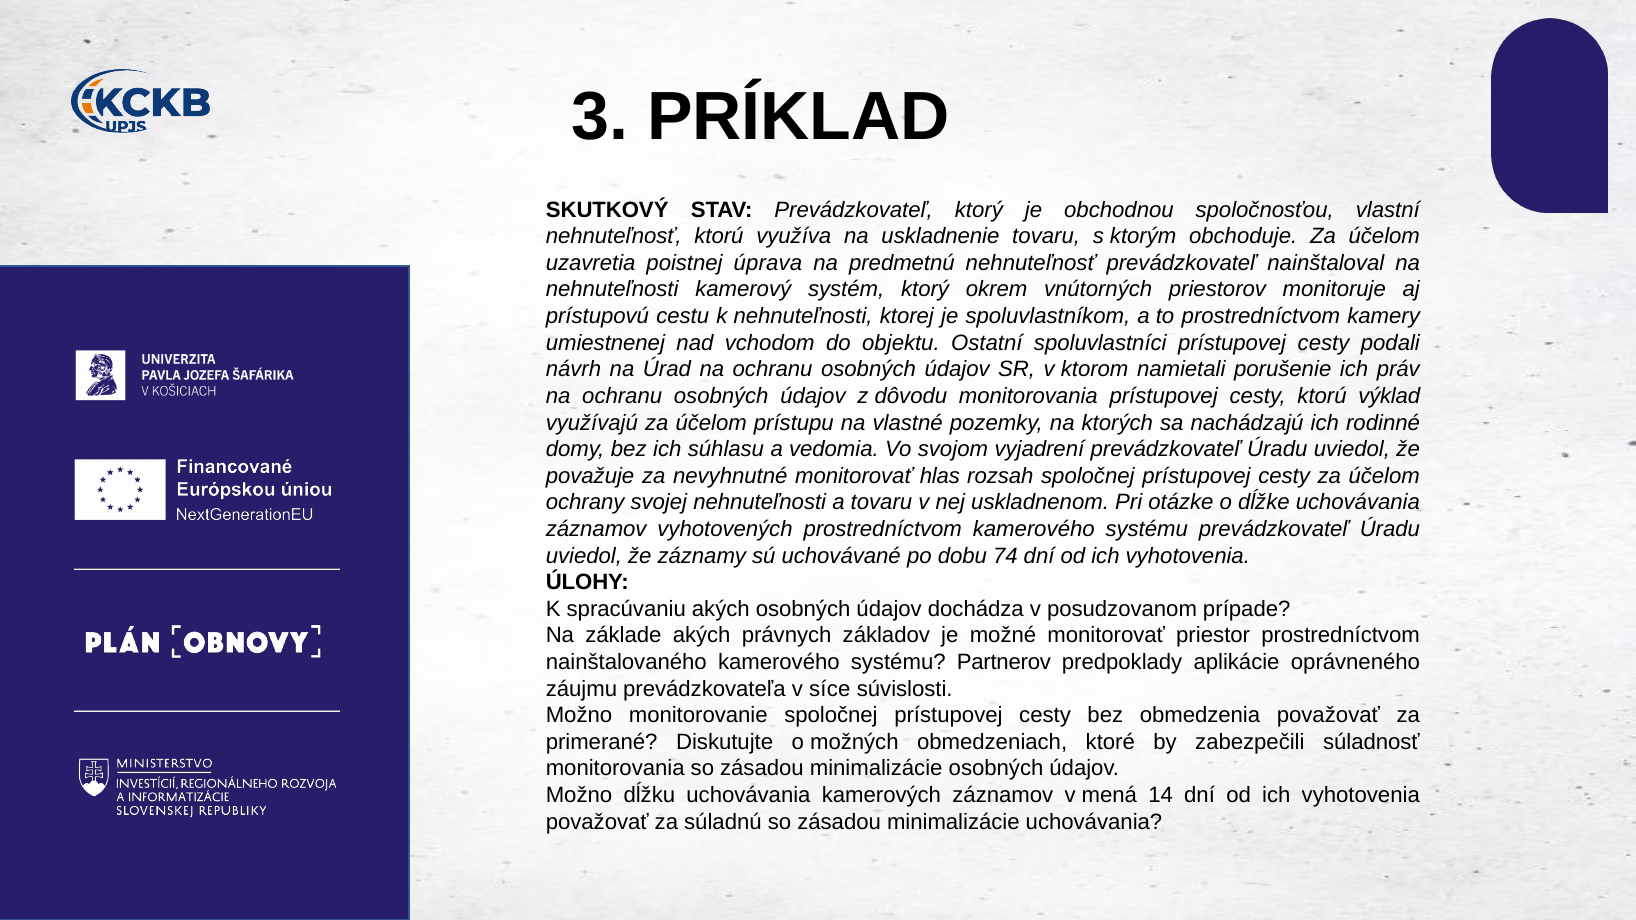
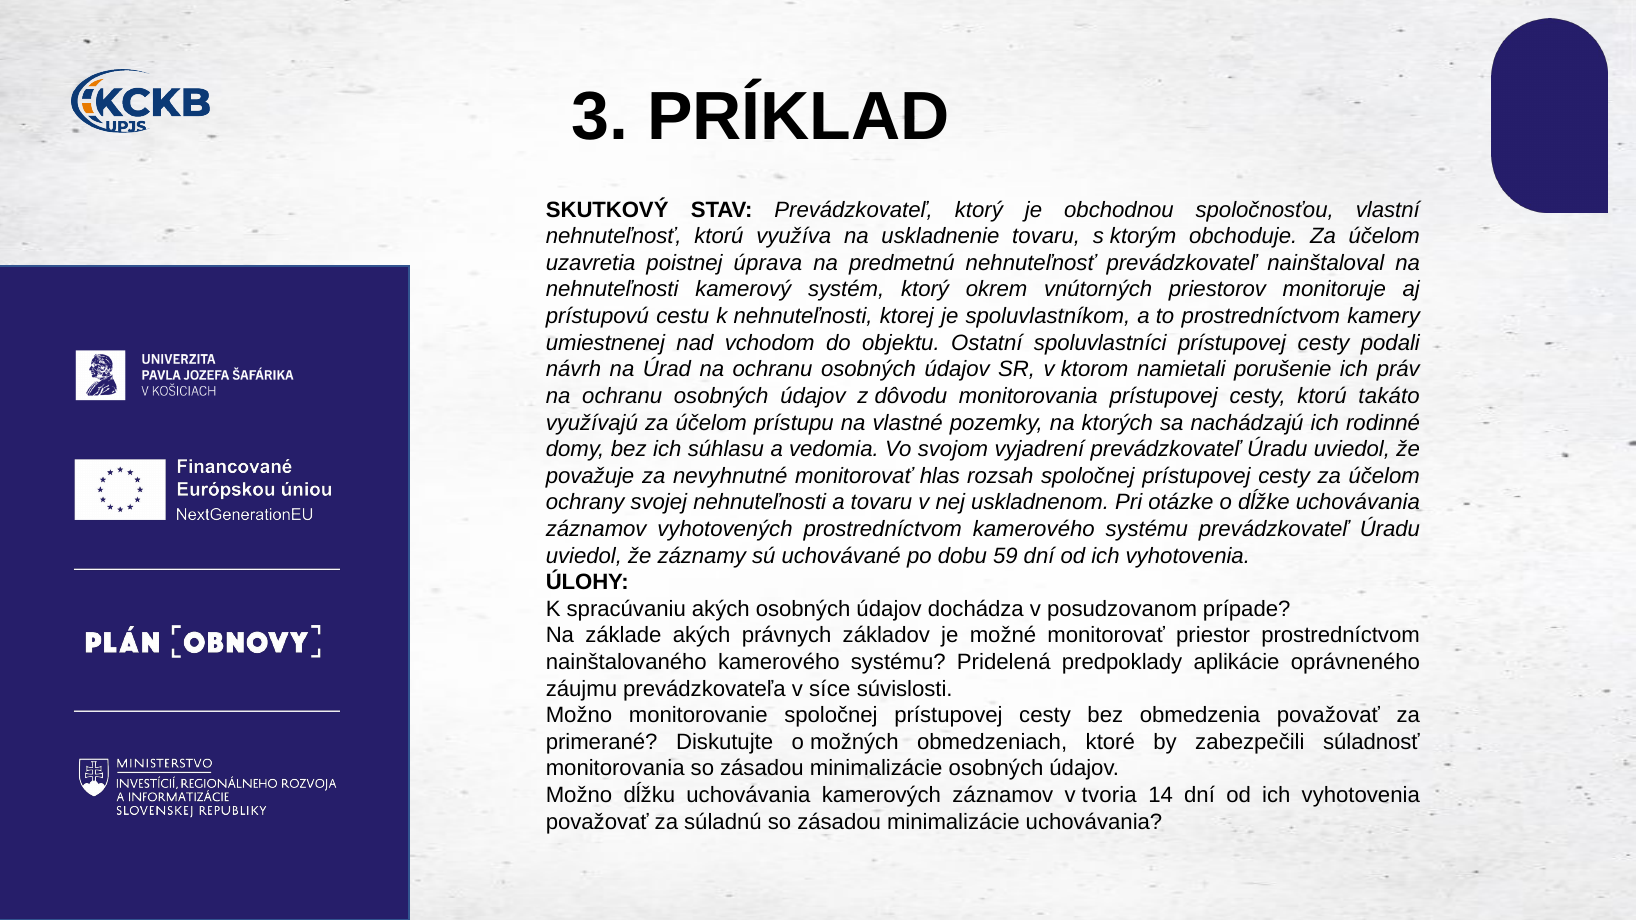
výklad: výklad -> takáto (1389, 396)
74: 74 -> 59 (1005, 556)
Partnerov: Partnerov -> Pridelená (1004, 662)
mená: mená -> tvoria (1109, 795)
